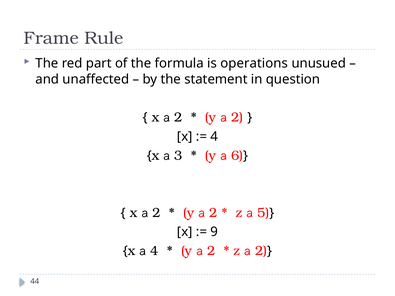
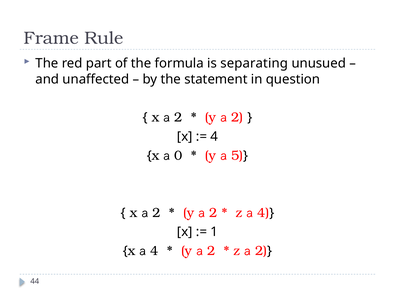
operations: operations -> separating (254, 63)
3: 3 -> 0 (178, 156)
6: 6 -> 5 (237, 156)
5: 5 -> 4 (263, 213)
9: 9 -> 1 (214, 232)
